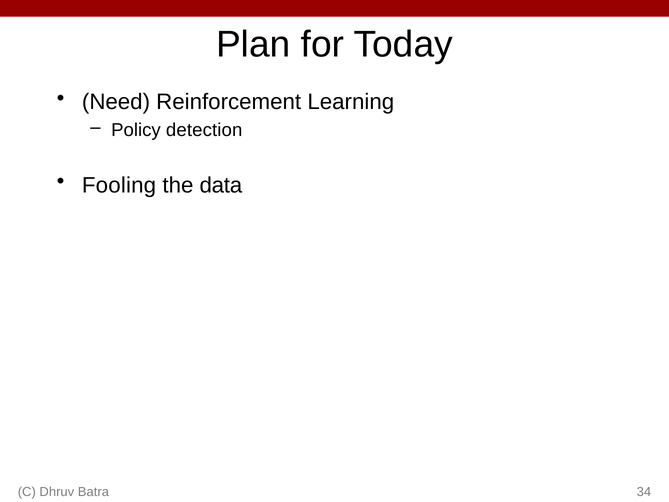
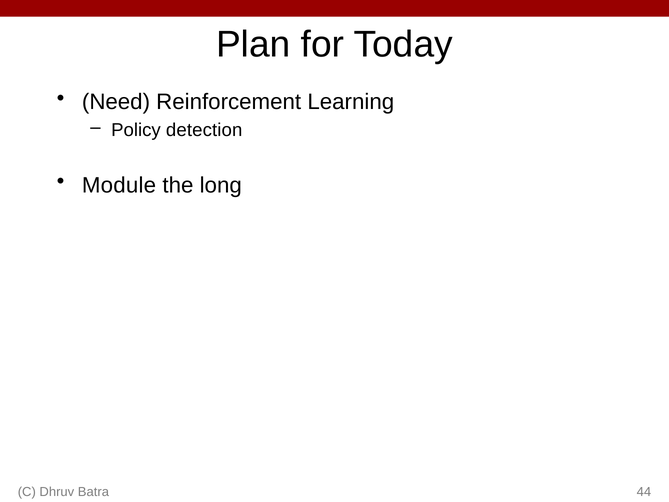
Fooling: Fooling -> Module (119, 185)
data: data -> long (221, 185)
34: 34 -> 44 (644, 491)
